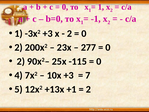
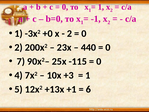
-3х2 +3: +3 -> +0 (48, 33)
277: 277 -> 440 (88, 47)
2: 2 -> 7 (21, 61)
7: 7 -> 1 (88, 75)
2: 2 -> 6 (88, 89)
